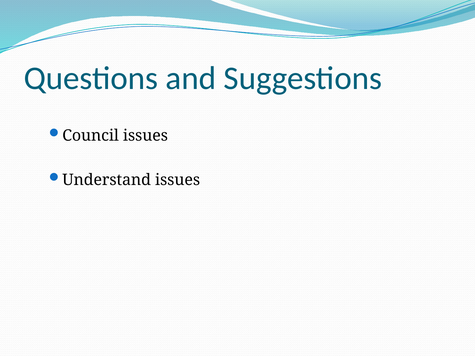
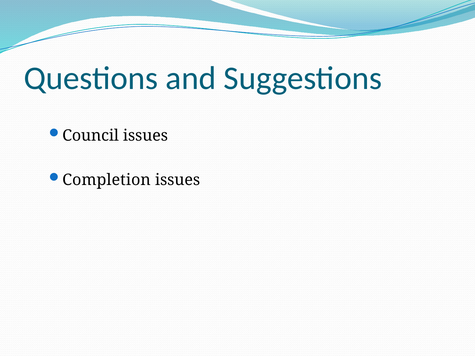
Understand: Understand -> Completion (107, 180)
